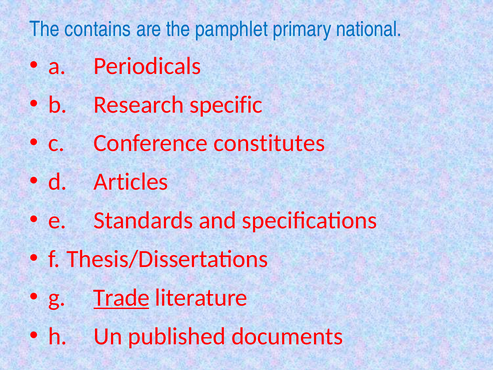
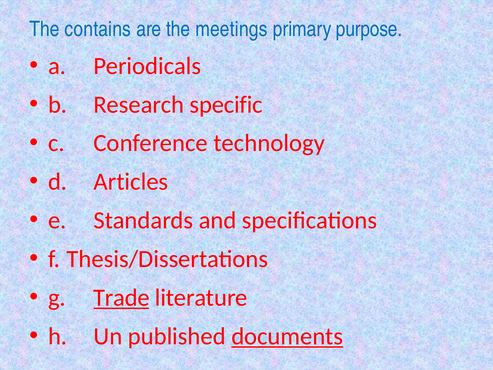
pamphlet: pamphlet -> meetings (231, 29)
national: national -> purpose (369, 29)
constitutes: constitutes -> technology (269, 143)
documents underline: none -> present (287, 336)
